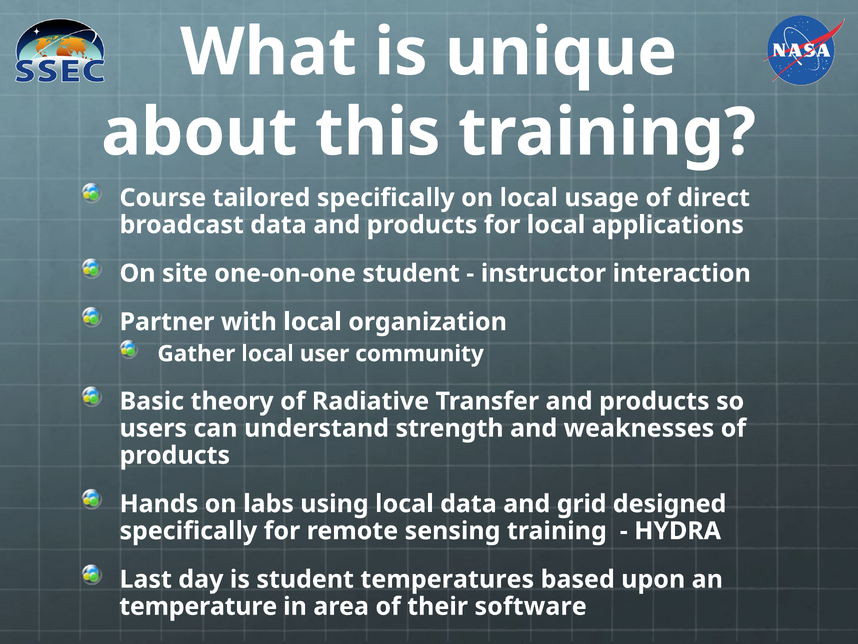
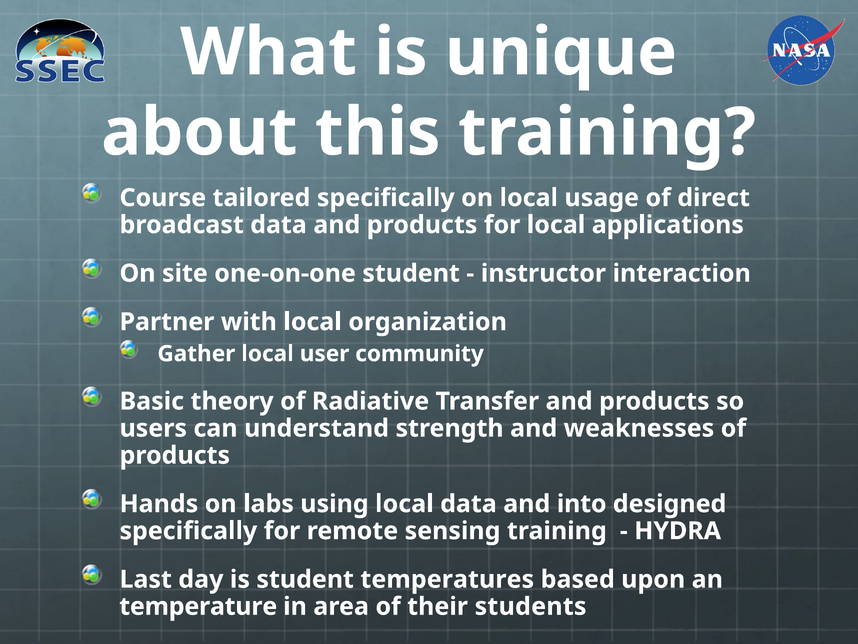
grid: grid -> into (582, 504)
software: software -> students (531, 606)
